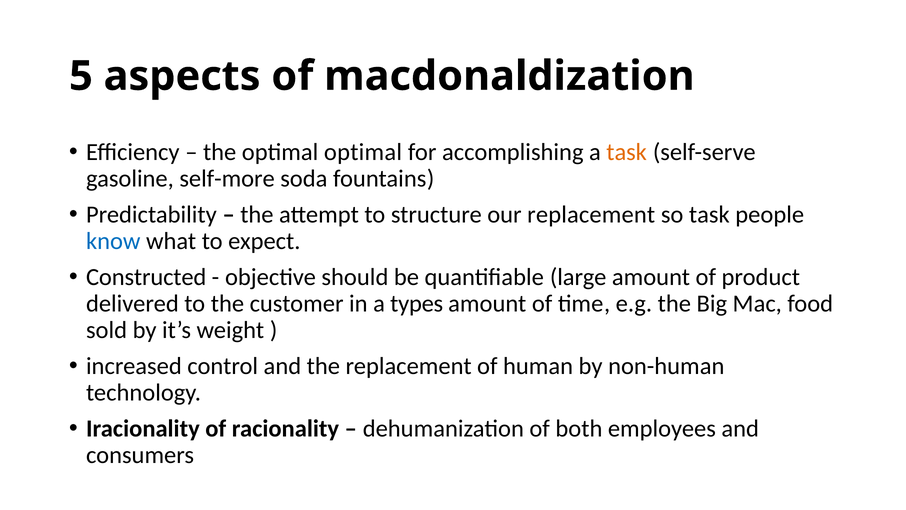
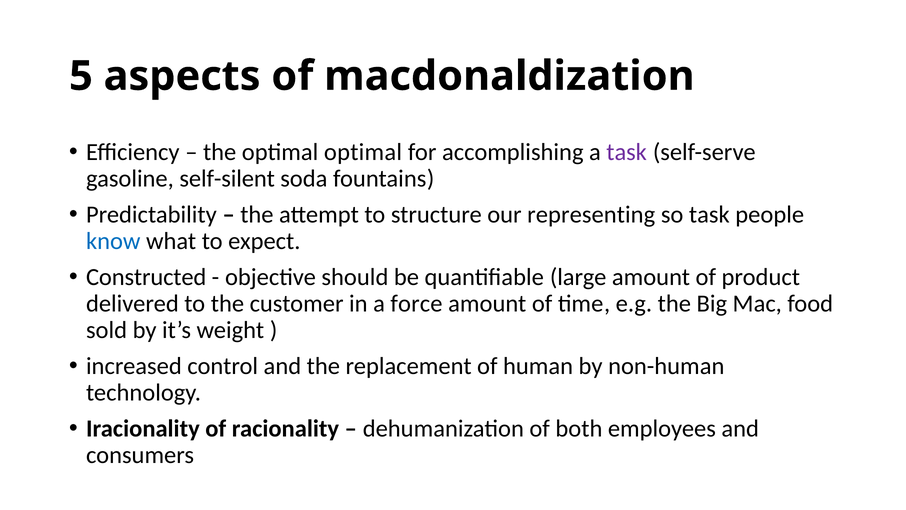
task colour: orange -> purple (627, 152)
self-more: self-more -> self-silent (227, 179)
our replacement: replacement -> representing (591, 215)
types: types -> force (417, 303)
